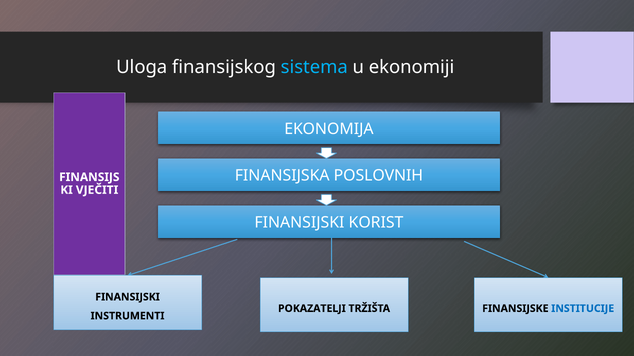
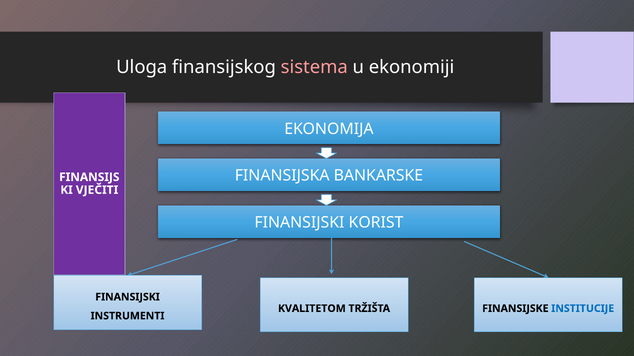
sistema colour: light blue -> pink (314, 67)
POSLOVNIH: POSLOVNIH -> BANKARSKE (378, 176)
POKAZATELJI: POKAZATELJI -> KVALITETOM (312, 309)
